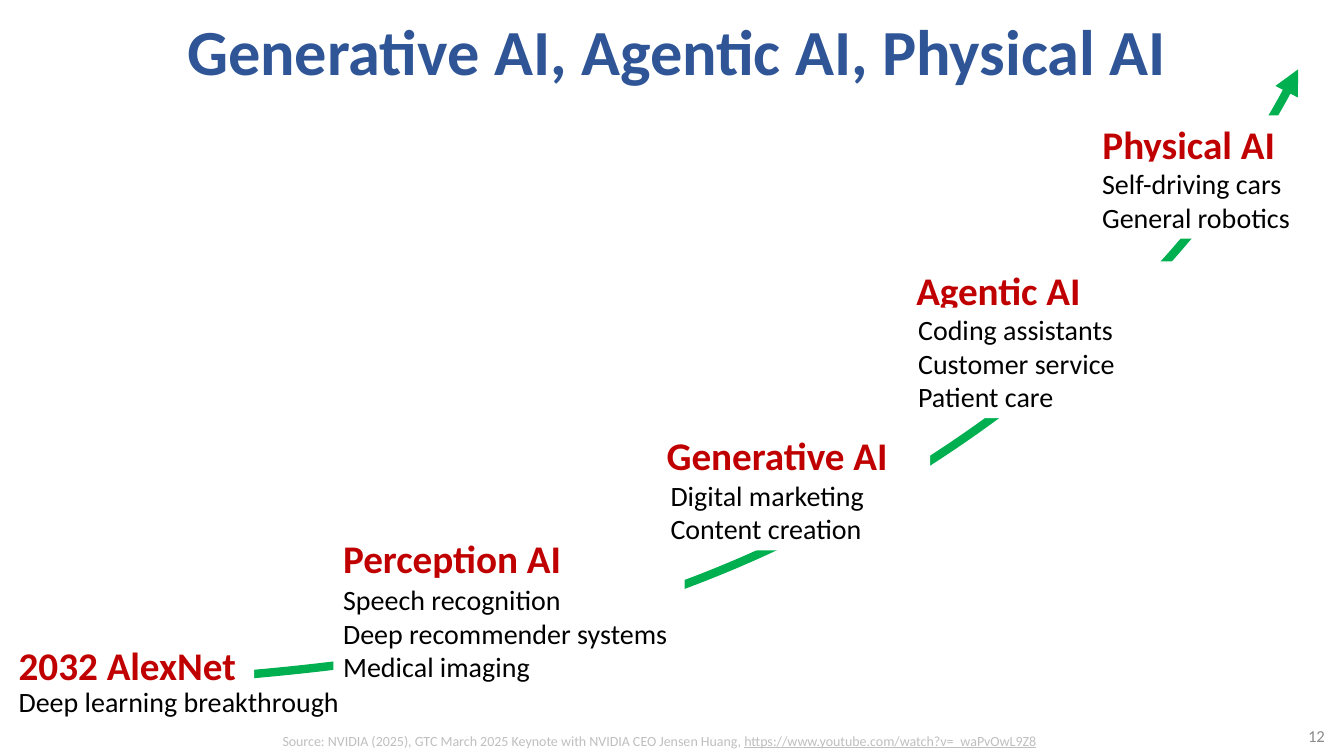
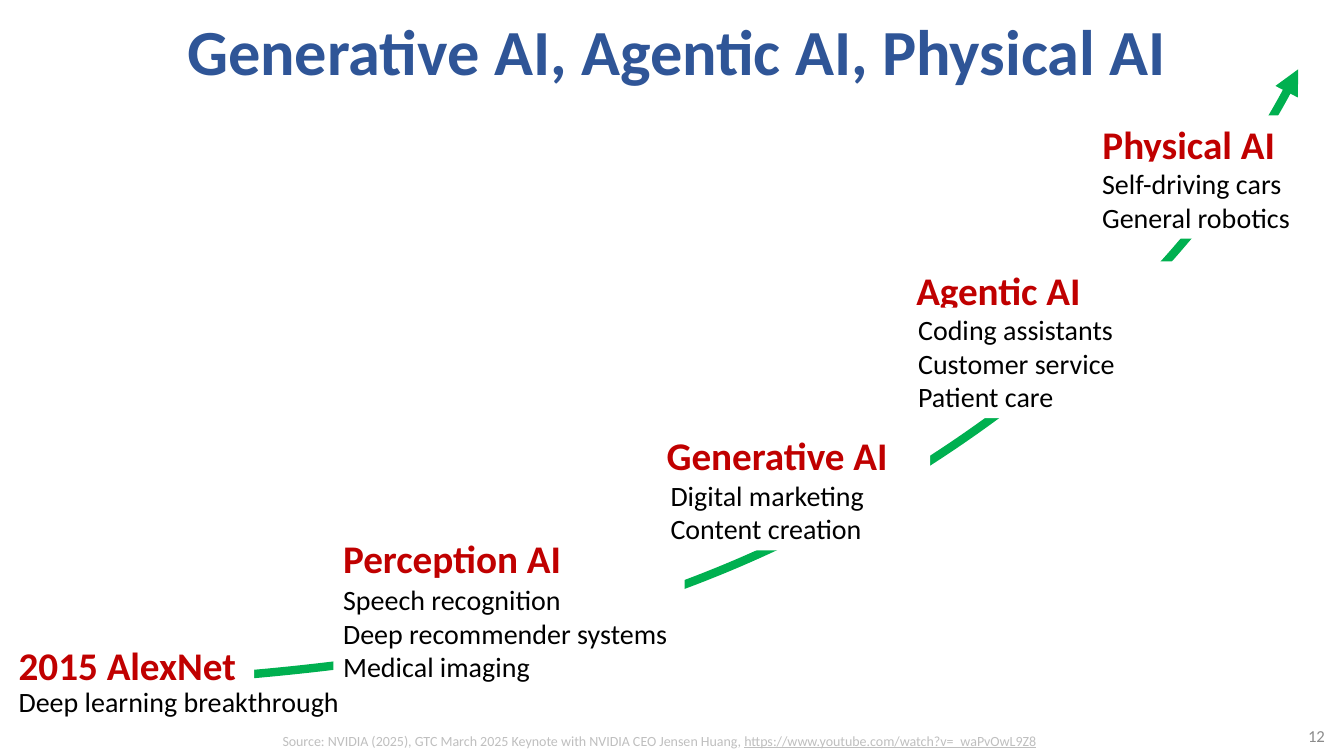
2032: 2032 -> 2015 (58, 668)
